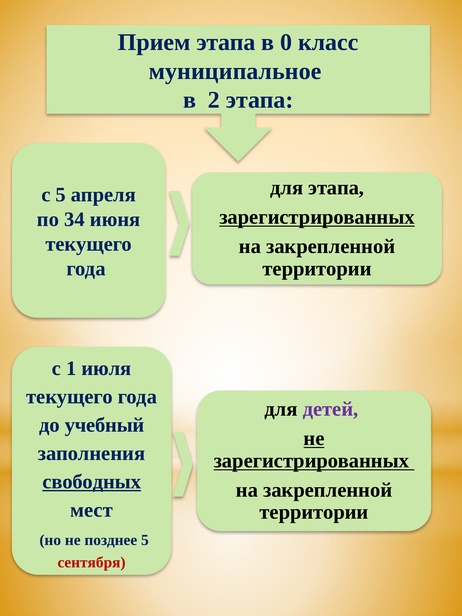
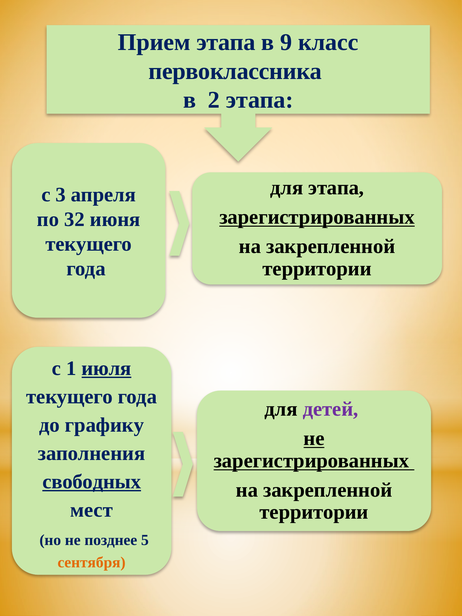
0: 0 -> 9 (286, 42)
муниципальное: муниципальное -> первоклассника (235, 71)
с 5: 5 -> 3 (61, 195)
34: 34 -> 32 (74, 219)
июля underline: none -> present (106, 368)
учебный: учебный -> графику (104, 425)
сентября colour: red -> orange (92, 562)
